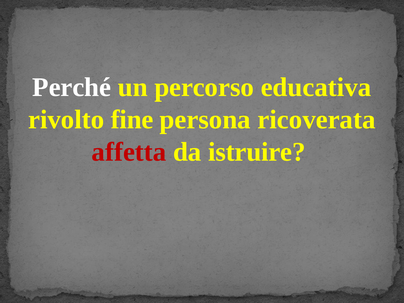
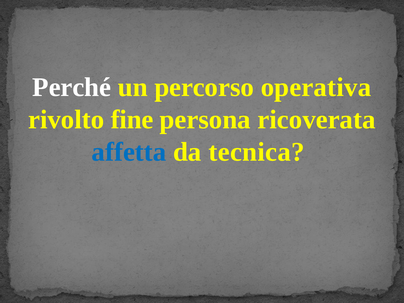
educativa: educativa -> operativa (316, 87)
affetta colour: red -> blue (129, 152)
istruire: istruire -> tecnica (257, 152)
